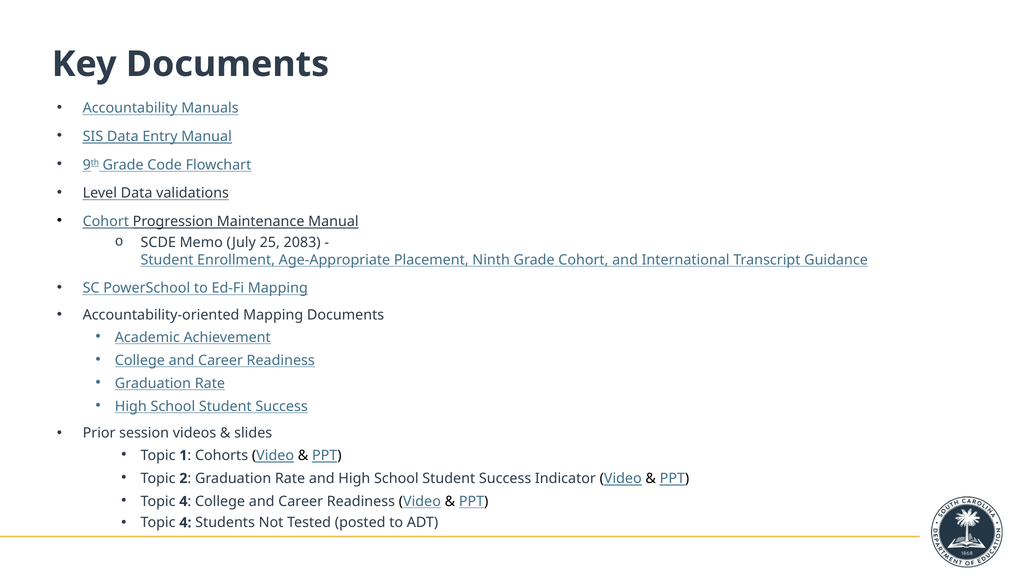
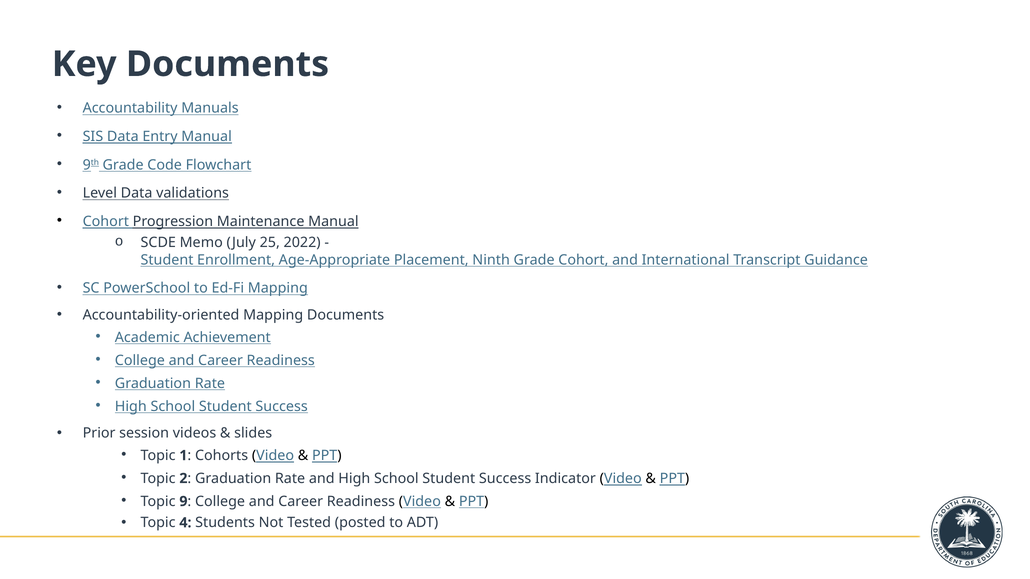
2083: 2083 -> 2022 (302, 243)
4: 4 -> 9 (183, 502)
